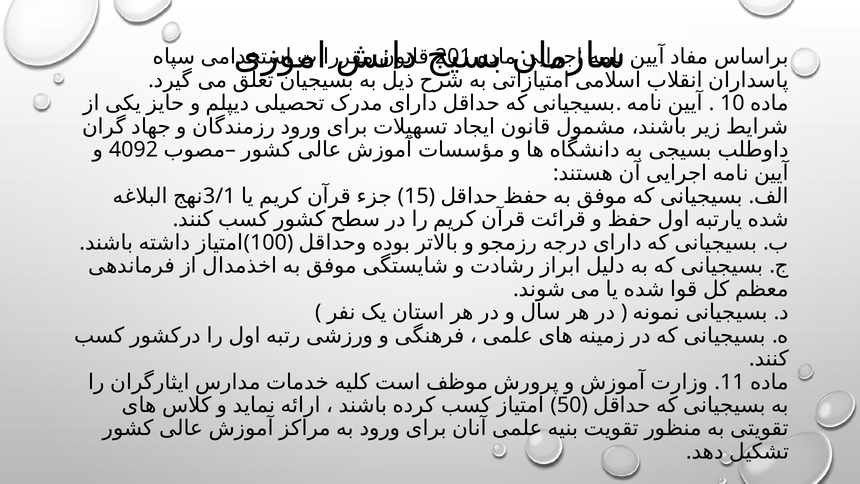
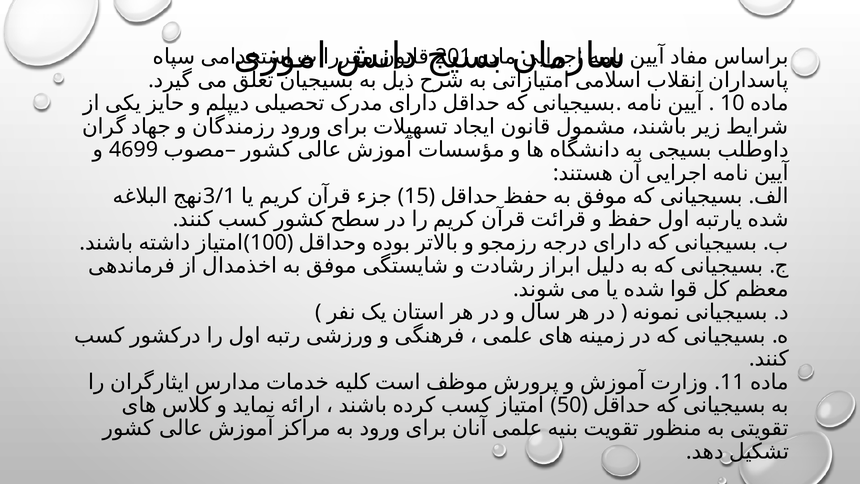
4092: 4092 -> 4699 (133, 150)
